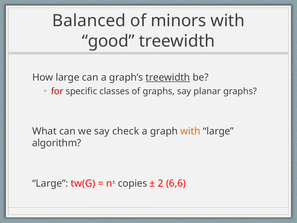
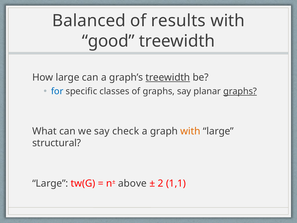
minors: minors -> results (178, 21)
for colour: red -> blue (57, 91)
graphs underline: none -> present (240, 91)
algorithm: algorithm -> structural (57, 143)
copies: copies -> above (132, 183)
6,6: 6,6 -> 1,1 (176, 183)
